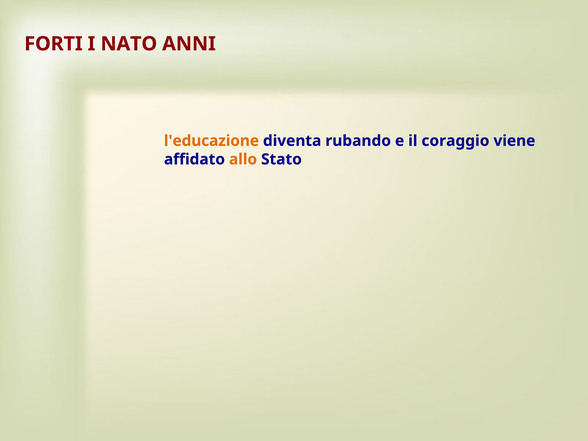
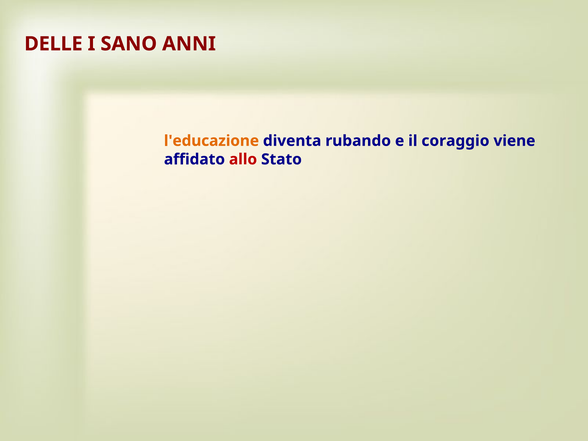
FORTI: FORTI -> DELLE (53, 44)
NATO: NATO -> SANO (129, 44)
allo colour: orange -> red (243, 159)
